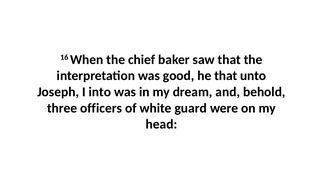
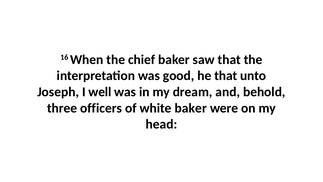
into: into -> well (100, 92)
white guard: guard -> baker (191, 108)
